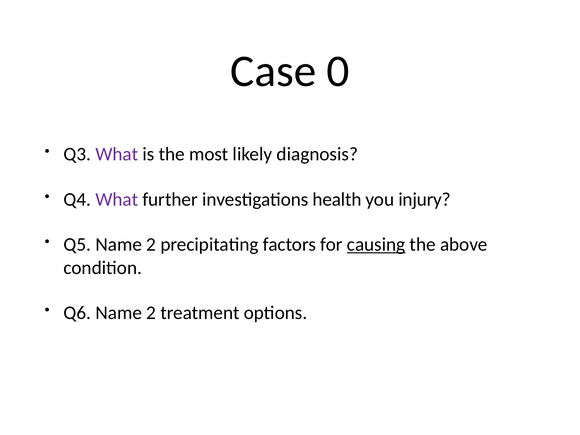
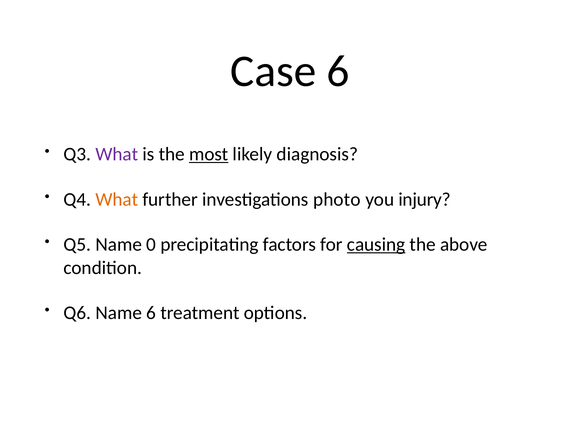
Case 0: 0 -> 6 (338, 71)
most underline: none -> present (209, 154)
What colour: purple -> orange (117, 199)
health: health -> photo (337, 199)
Q5 Name 2: 2 -> 0 (151, 245)
Q6 Name 2: 2 -> 6 (151, 313)
